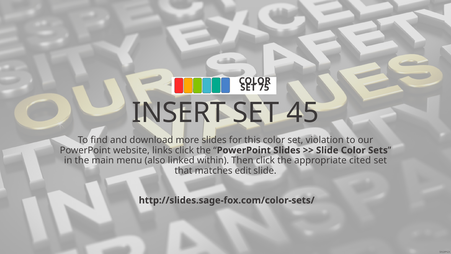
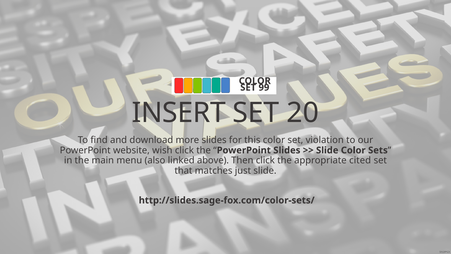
75: 75 -> 99 (264, 87)
45: 45 -> 20 (303, 113)
links: links -> wish (162, 150)
within: within -> above (213, 160)
edit: edit -> just (243, 170)
